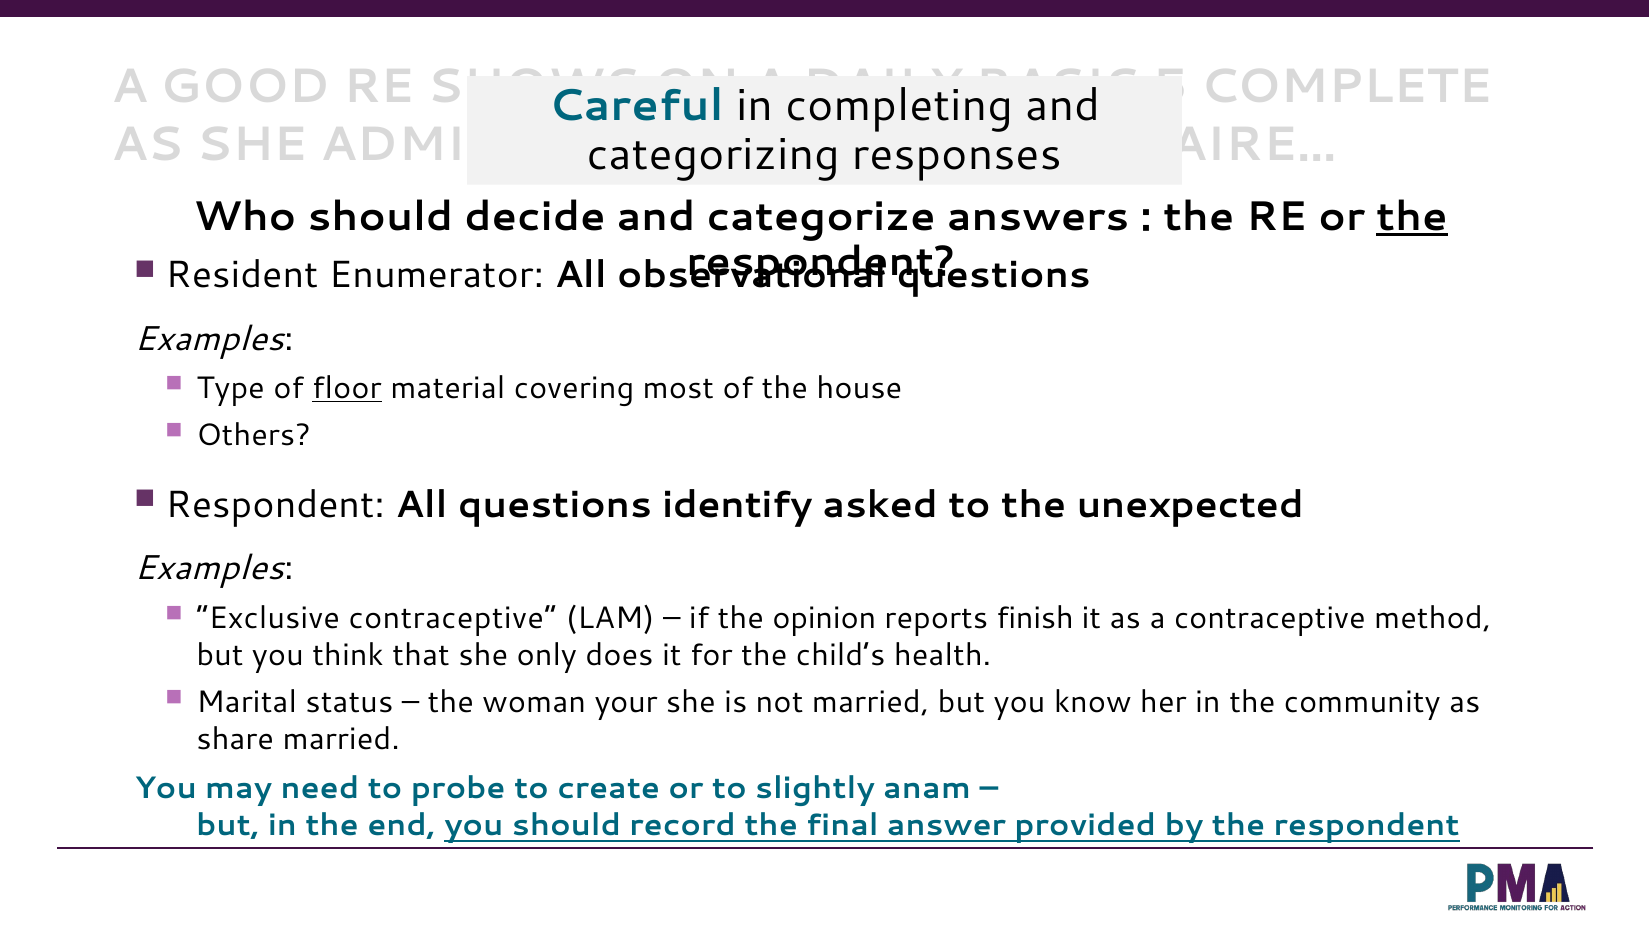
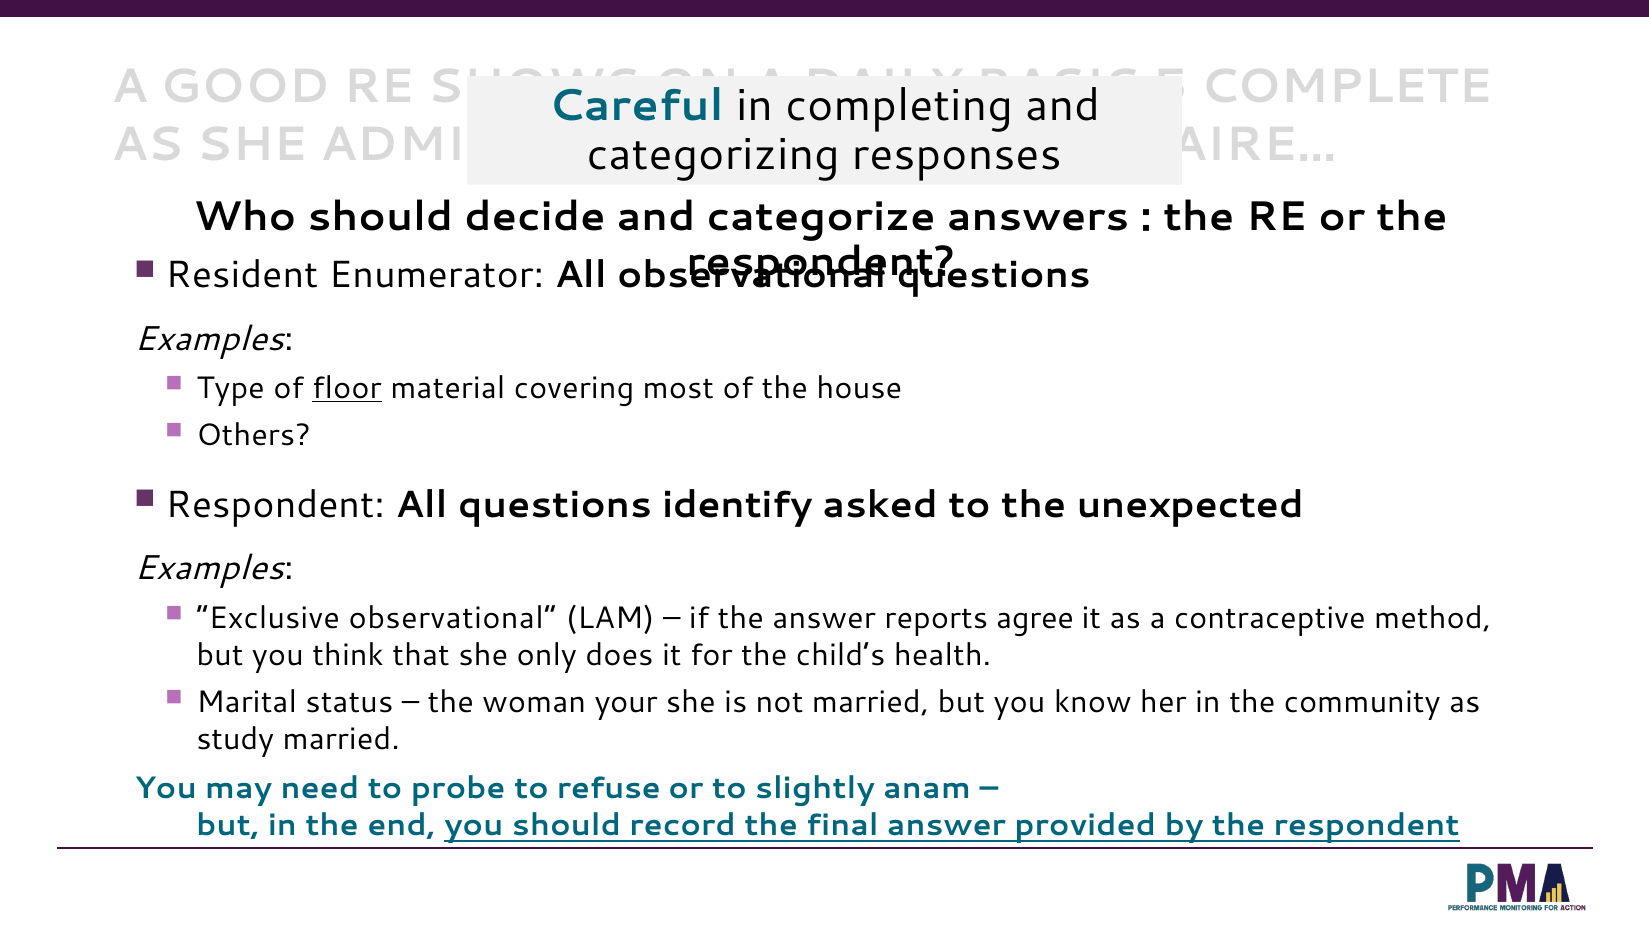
the underline: present -> none (1412, 217)
Exclusive contraceptive: contraceptive -> observational (453, 618)
the opinion: opinion -> answer (824, 618)
finish: finish -> agree (1035, 618)
share: share -> study (235, 739)
create: create -> refuse (609, 788)
